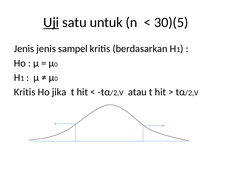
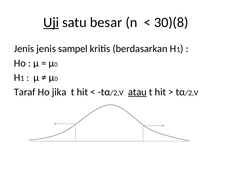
untuk: untuk -> besar (106, 22)
30)(5: 30)(5 -> 30)(8 (171, 22)
Kritis: Kritis -> Taraf (25, 92)
atau underline: none -> present (137, 92)
